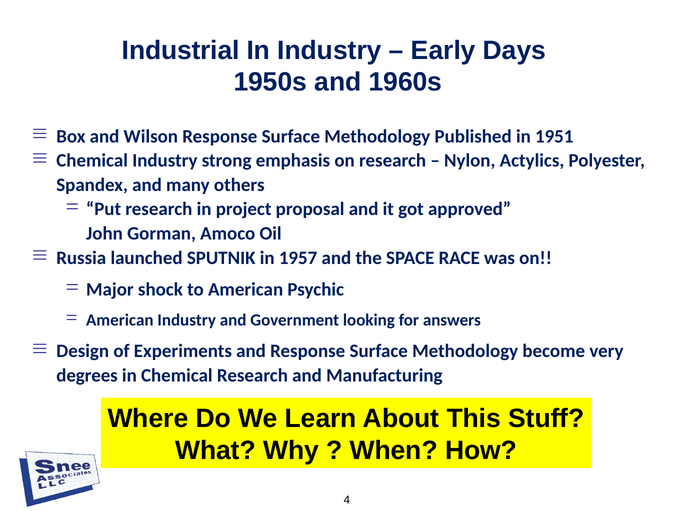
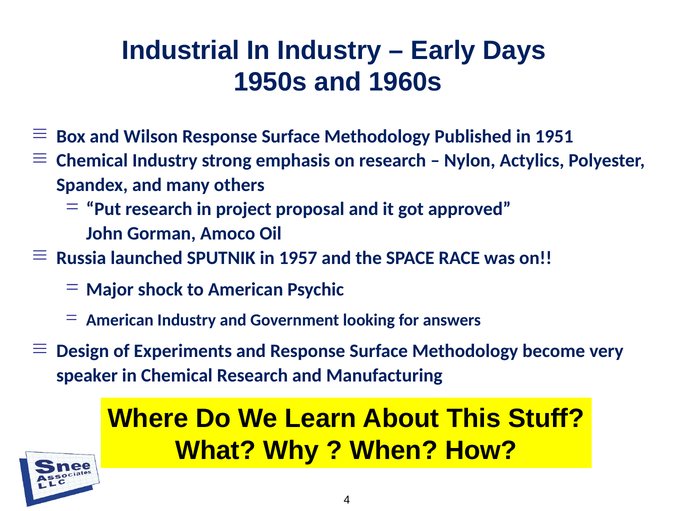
degrees: degrees -> speaker (87, 375)
